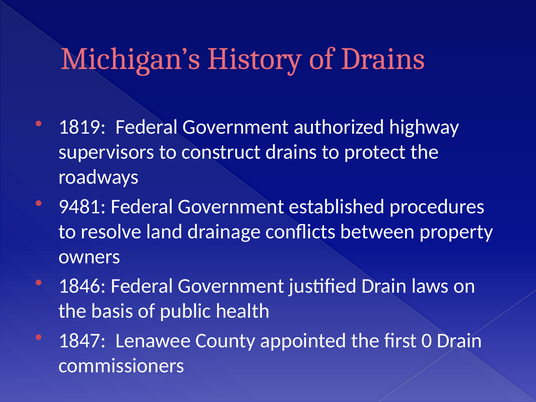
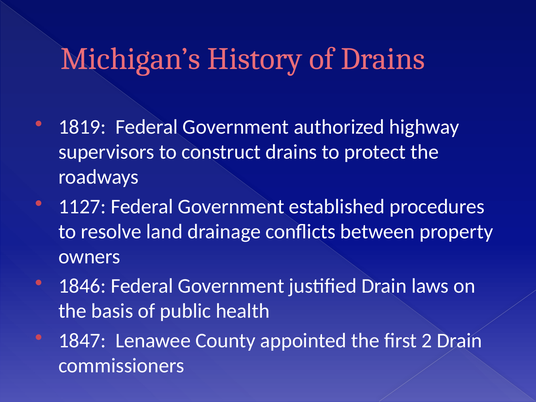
9481: 9481 -> 1127 (82, 207)
0: 0 -> 2 (427, 341)
